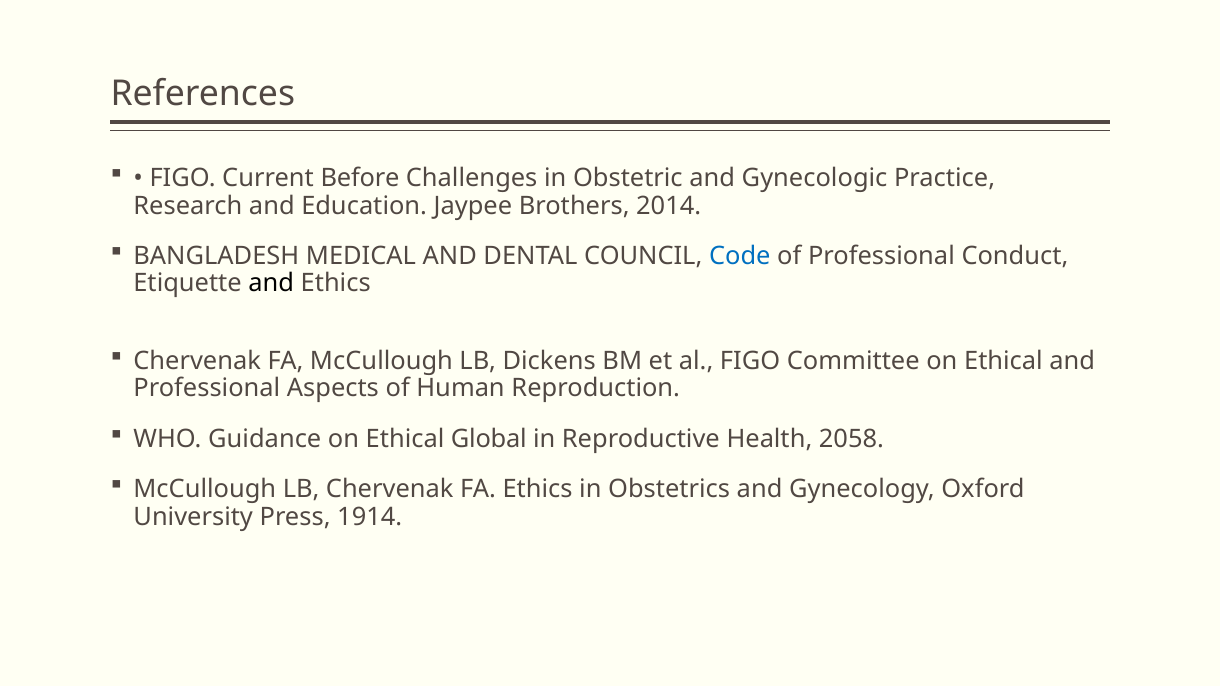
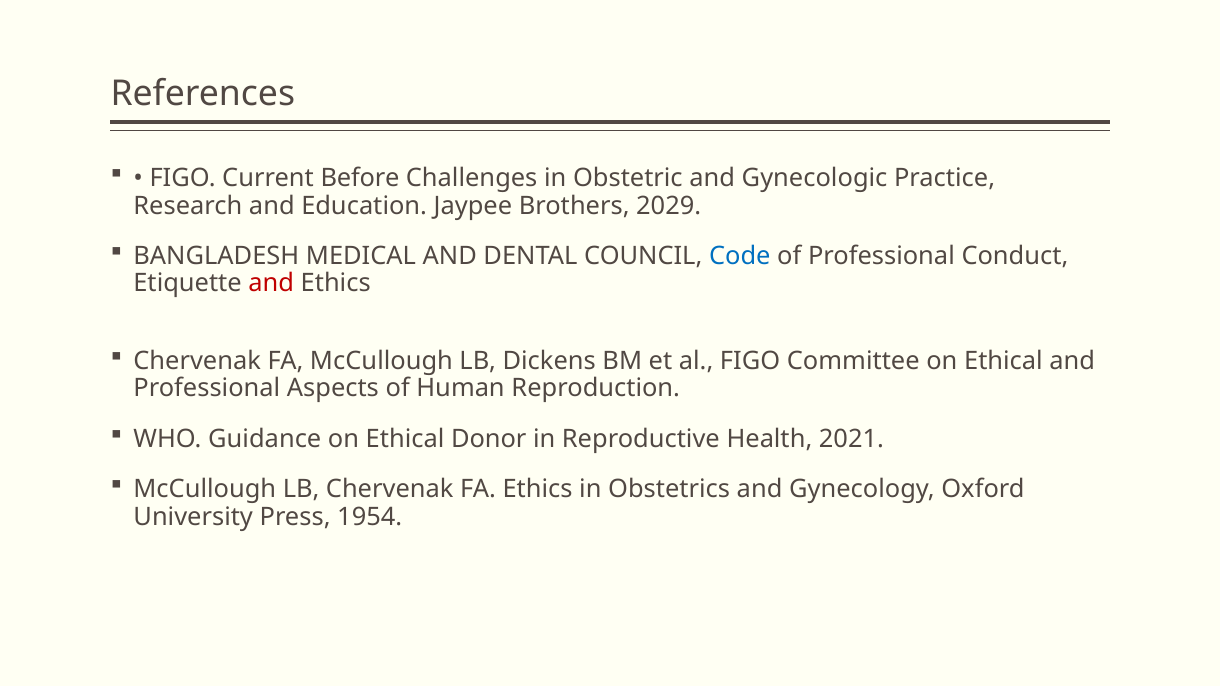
2014: 2014 -> 2029 (669, 206)
and colour: black -> red (271, 284)
Global: Global -> Donor (489, 439)
2058: 2058 -> 2021 (851, 439)
1914: 1914 -> 1954 (370, 517)
